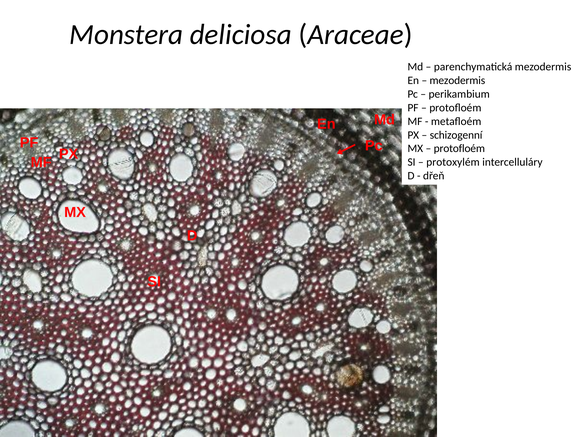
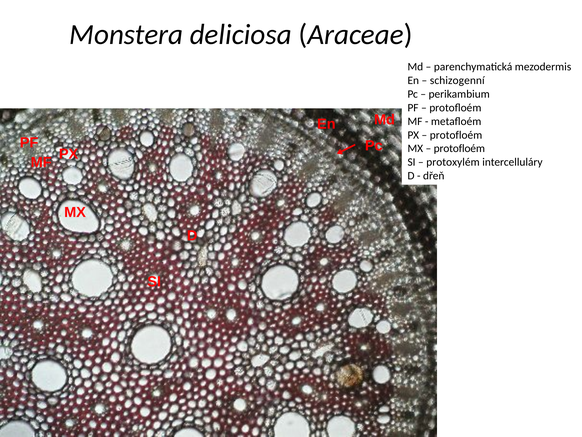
mezodermis: mezodermis -> schizogenní (457, 80)
schizogenní: schizogenní -> protofloém (456, 135)
